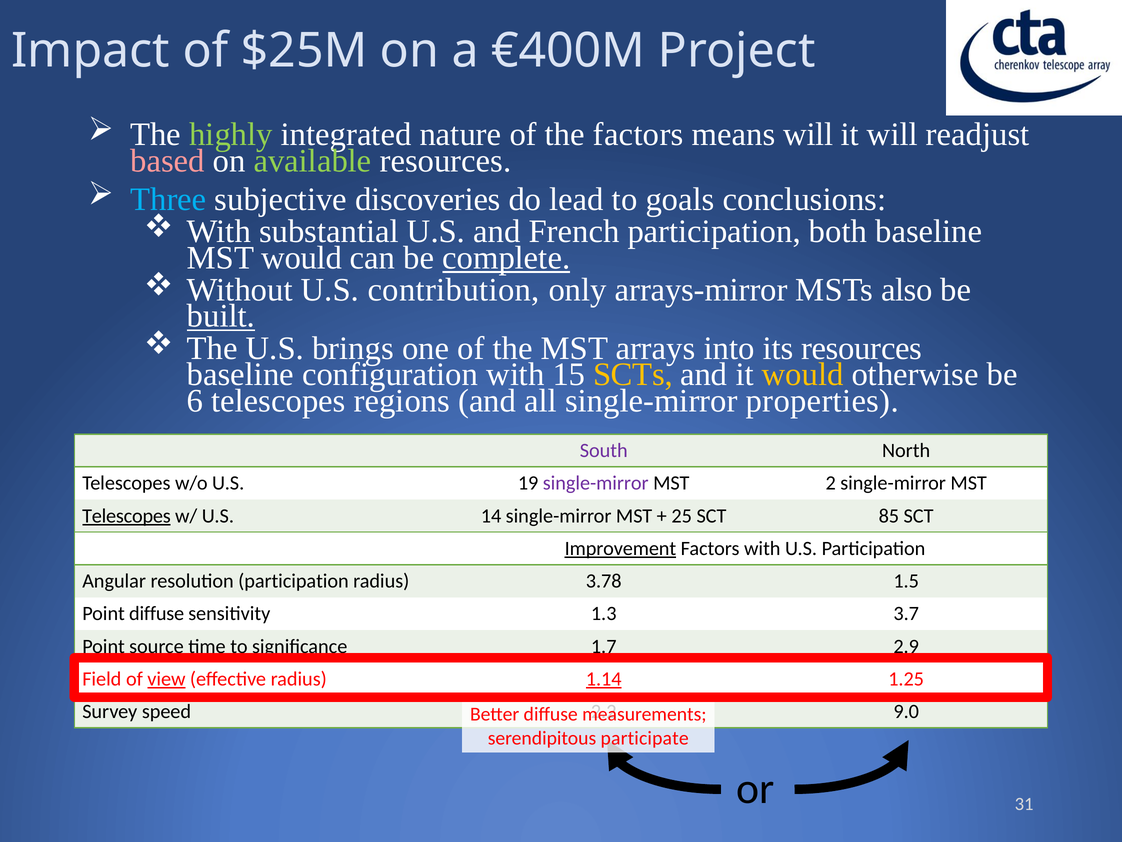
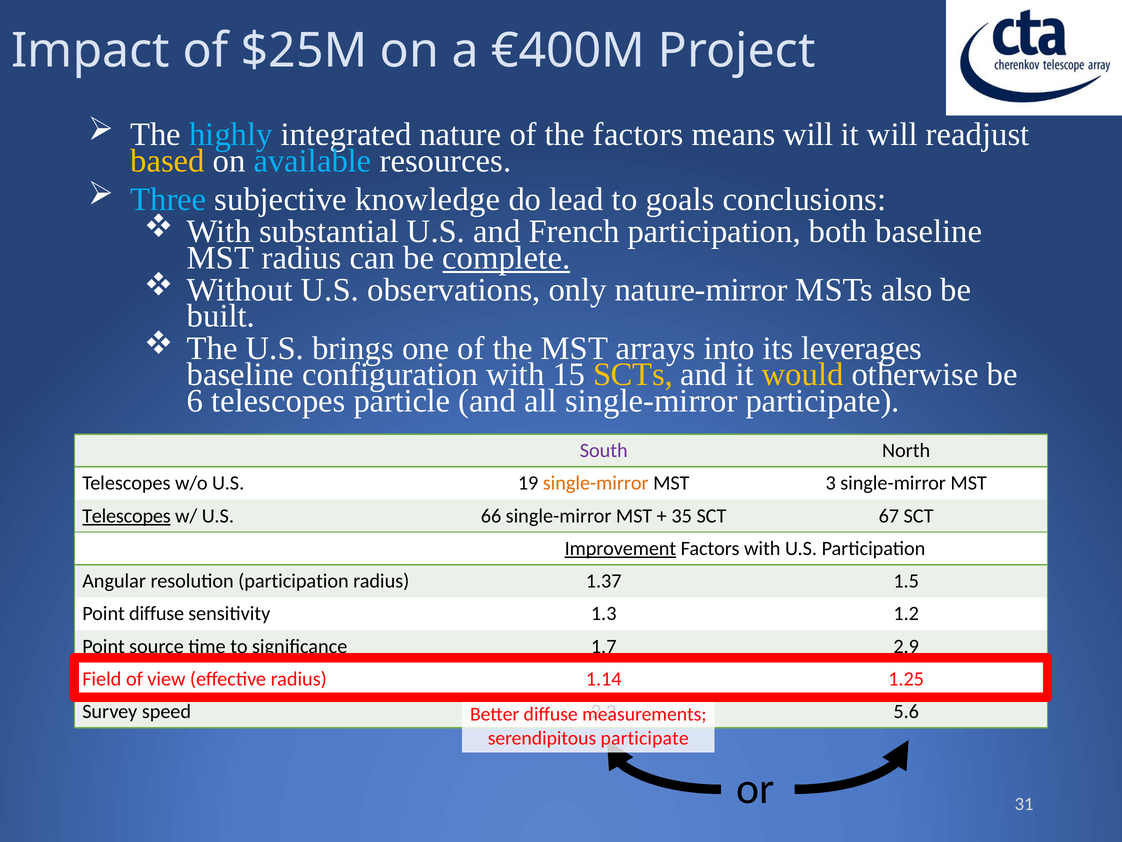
highly colour: light green -> light blue (231, 135)
based colour: pink -> yellow (167, 161)
available colour: light green -> light blue (312, 161)
discoveries: discoveries -> knowledge (428, 199)
MST would: would -> radius (302, 258)
contribution: contribution -> observations (454, 290)
arrays-mirror: arrays-mirror -> nature-mirror (701, 290)
built underline: present -> none (221, 316)
its resources: resources -> leverages (862, 348)
regions: regions -> particle (402, 400)
single-mirror properties: properties -> participate (823, 400)
single-mirror colour: purple -> orange (596, 483)
2: 2 -> 3 (831, 483)
14: 14 -> 66 (491, 516)
25: 25 -> 35 (682, 516)
85: 85 -> 67 (889, 516)
3.78: 3.78 -> 1.37 (604, 581)
3.7: 3.7 -> 1.2 (906, 613)
view underline: present -> none (166, 679)
1.14 underline: present -> none (604, 679)
9.0: 9.0 -> 5.6 (906, 711)
